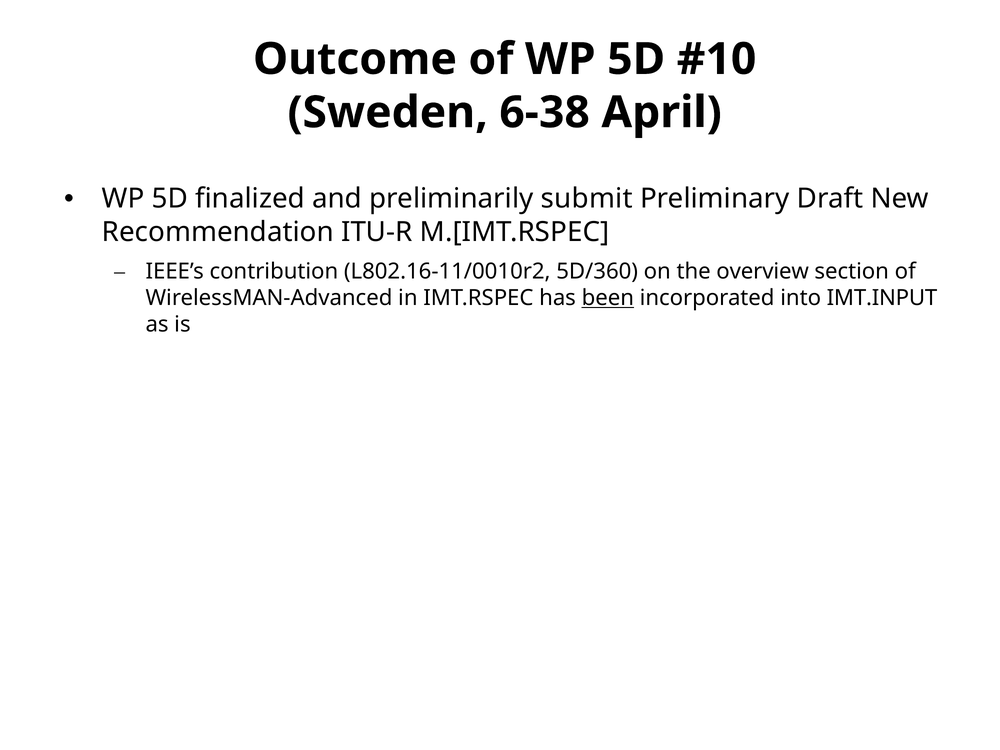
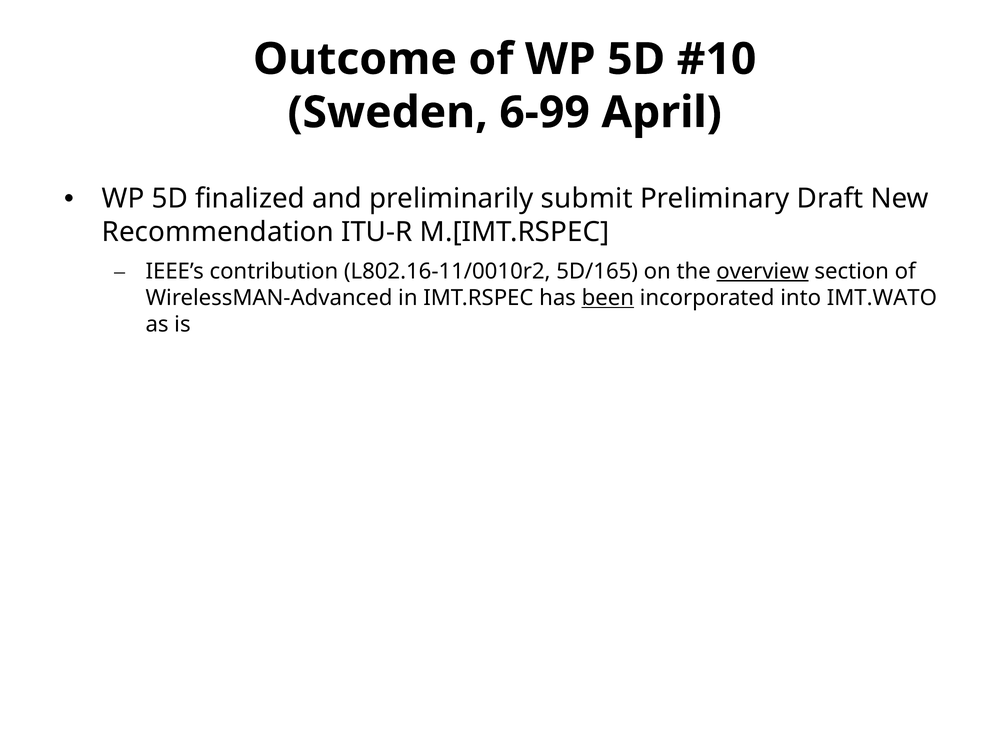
6-38: 6-38 -> 6-99 (545, 113)
5D/360: 5D/360 -> 5D/165 (597, 271)
overview underline: none -> present (763, 271)
IMT.INPUT: IMT.INPUT -> IMT.WATO (882, 298)
